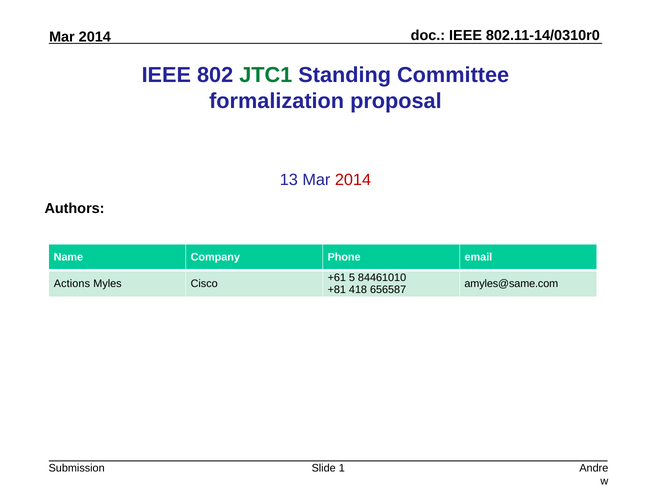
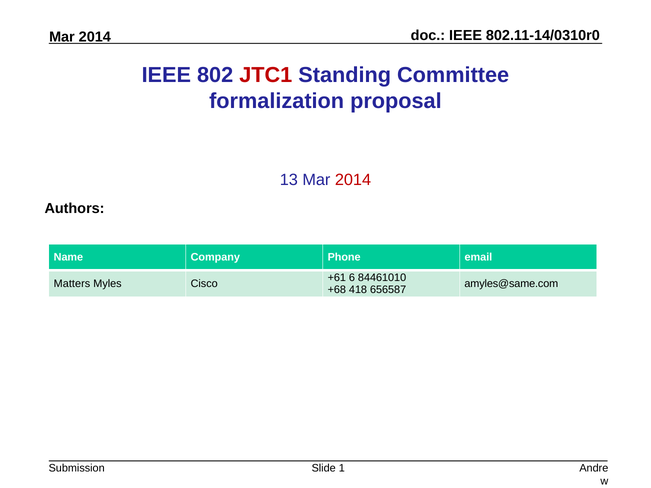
JTC1 colour: green -> red (266, 75)
5: 5 -> 6 (352, 278)
Actions: Actions -> Matters (72, 284)
+81: +81 -> +68 (337, 290)
